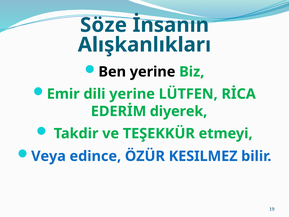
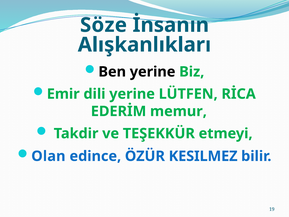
diyerek: diyerek -> memur (178, 111)
Veya: Veya -> Olan (48, 156)
